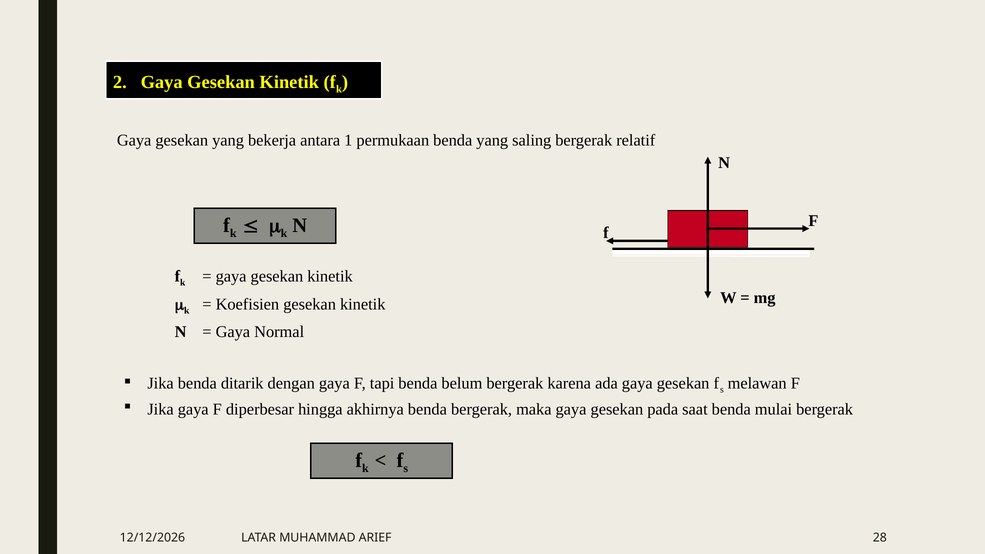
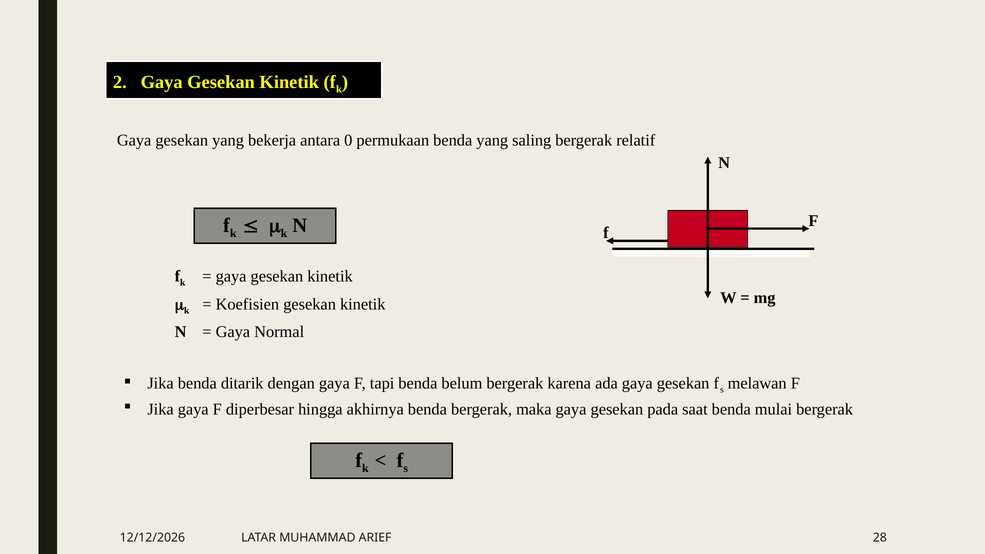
1: 1 -> 0 (348, 140)
